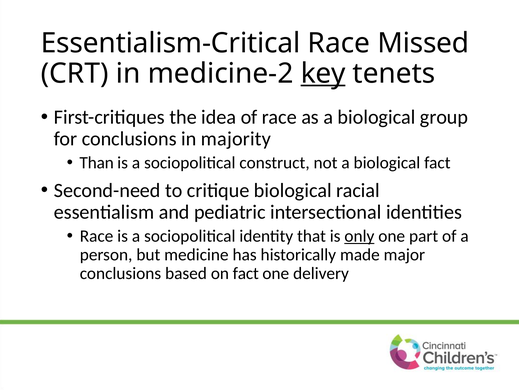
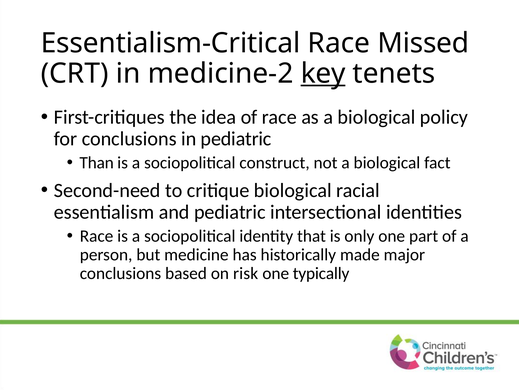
group: group -> policy (444, 117)
in majority: majority -> pediatric (236, 139)
only underline: present -> none (359, 236)
on fact: fact -> risk (246, 273)
delivery: delivery -> typically (321, 273)
